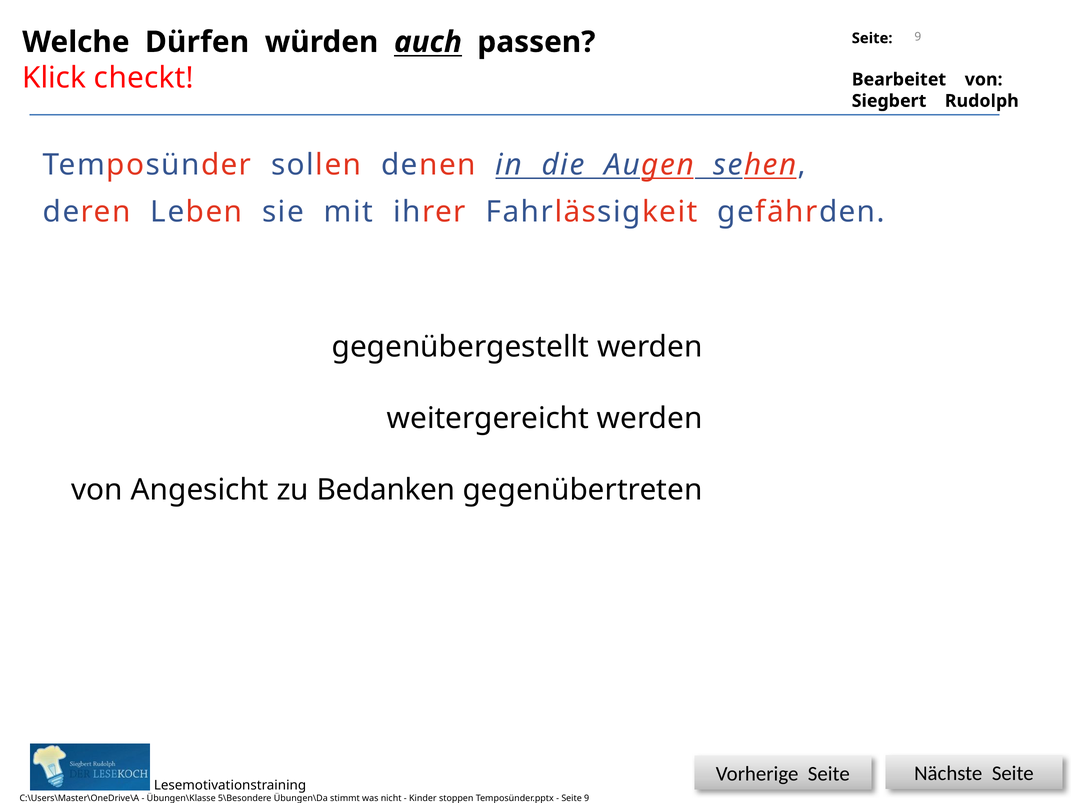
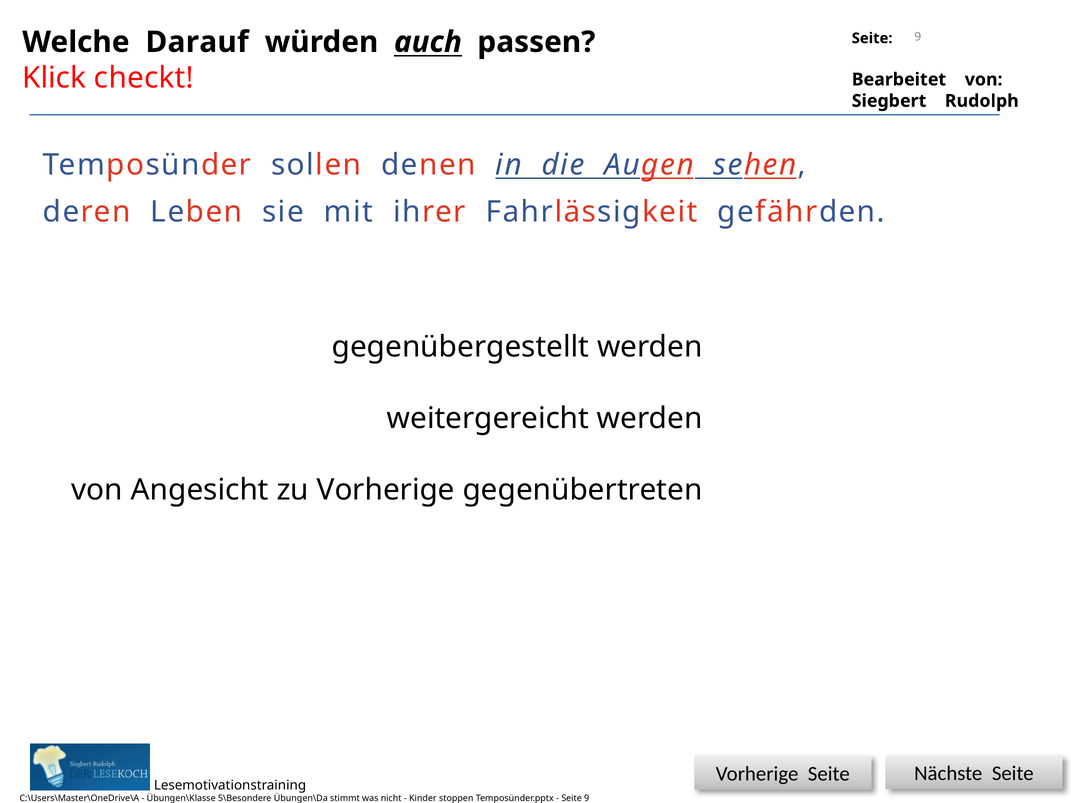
Dürfen: Dürfen -> Darauf (197, 42)
zu Bedanken: Bedanken -> Vorherige (386, 490)
